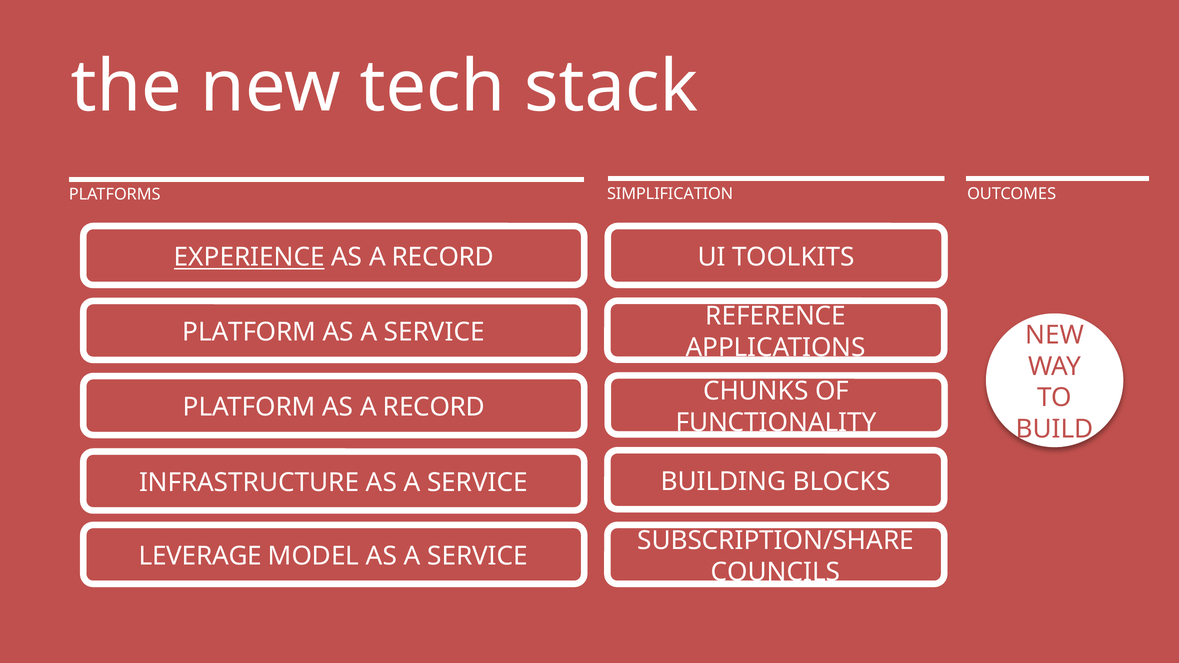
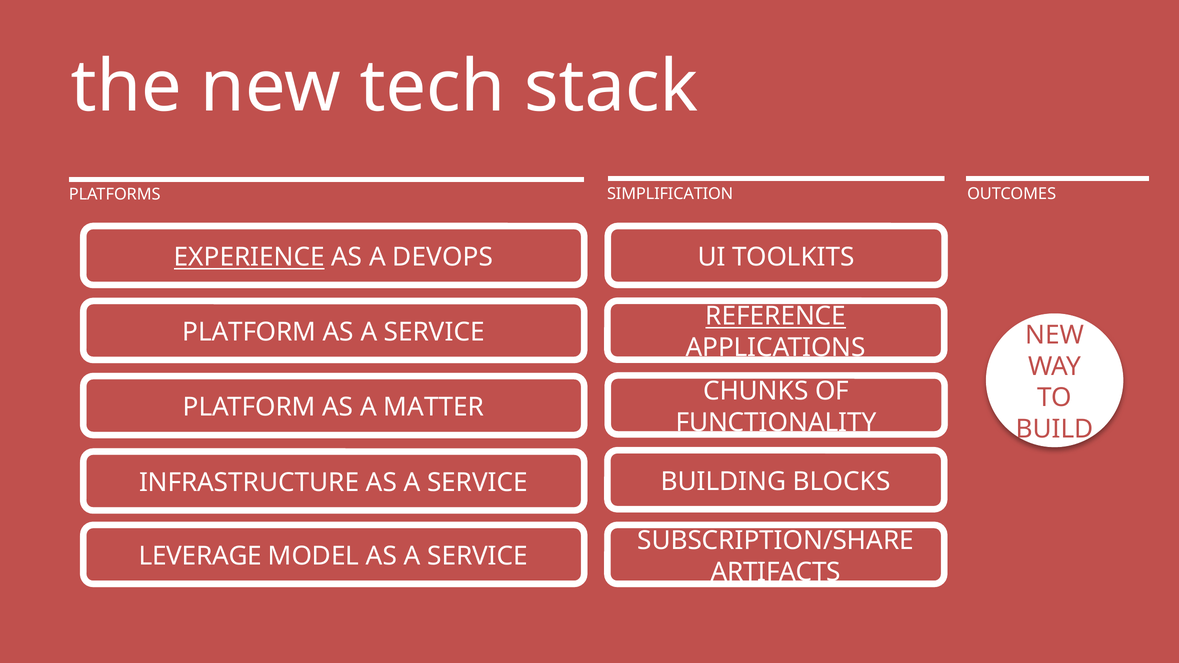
RECORD: RECORD -> DEVOPS (443, 257)
REFERENCE underline: none -> present (776, 316)
PLATFORM AS A RECORD: RECORD -> MATTER (434, 407)
COUNCILS: COUNCILS -> ARTIFACTS (776, 572)
